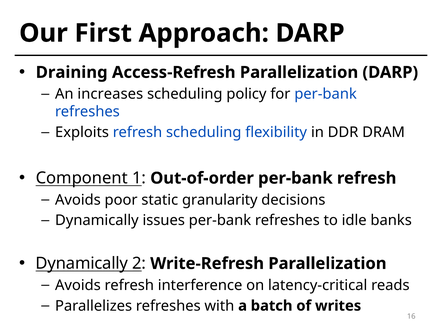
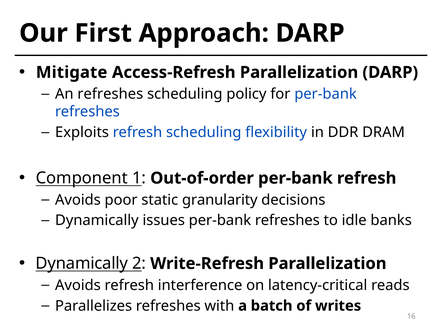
Draining: Draining -> Mitigate (72, 72)
An increases: increases -> refreshes (110, 94)
